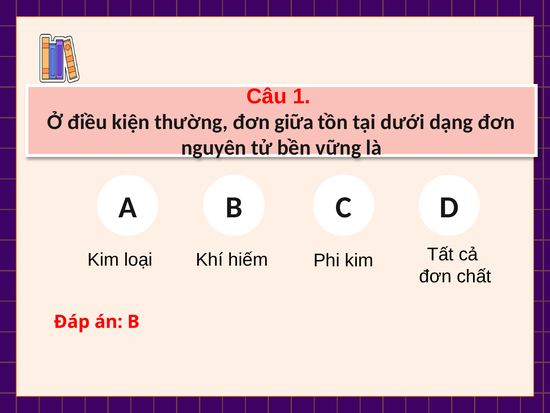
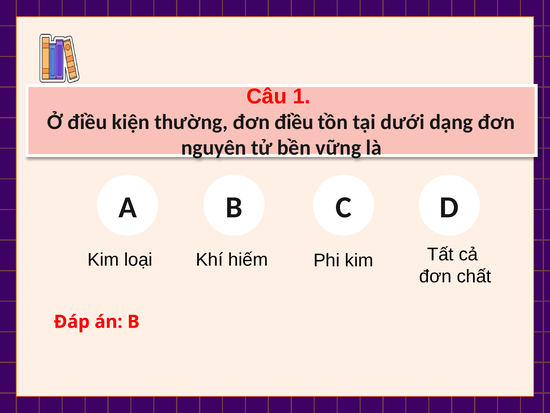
đơn giữa: giữa -> điều (294, 122)
